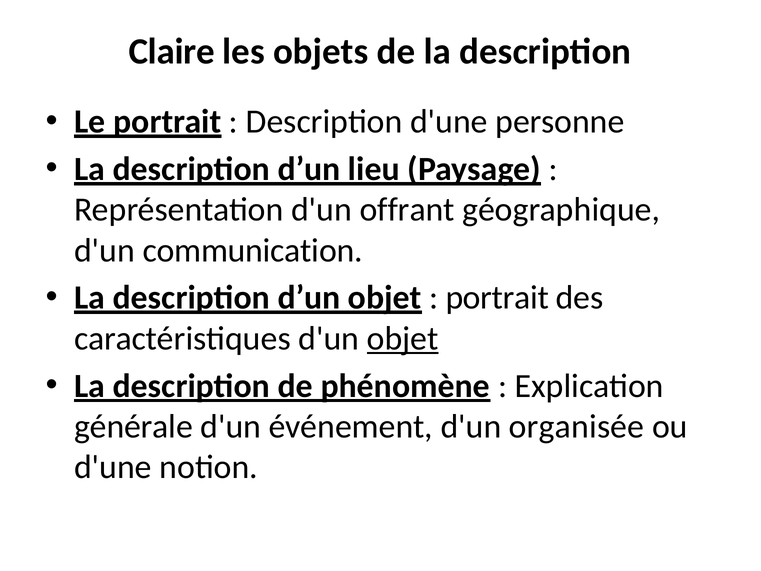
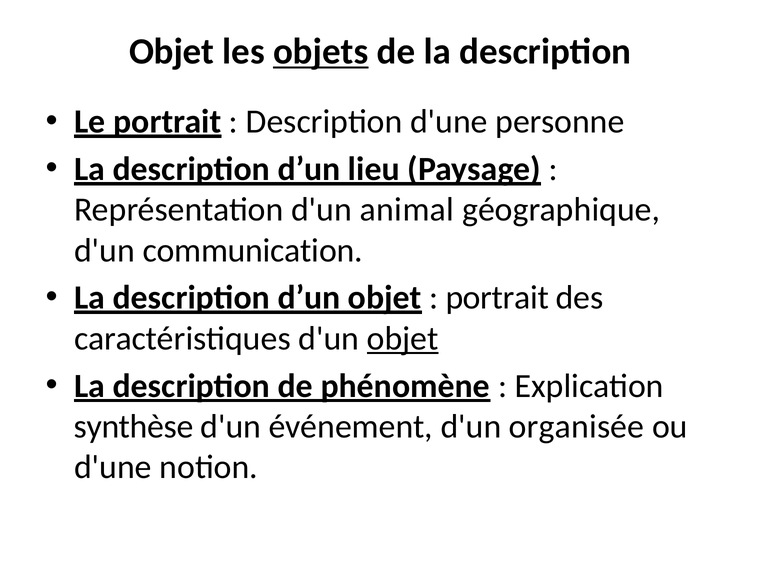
Claire: Claire -> Objet (172, 51)
objets underline: none -> present (321, 51)
offrant: offrant -> animal (407, 210)
générale: générale -> synthèse (134, 426)
